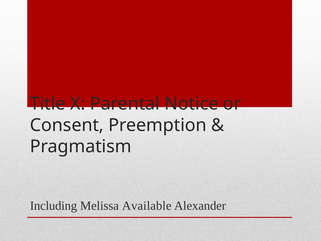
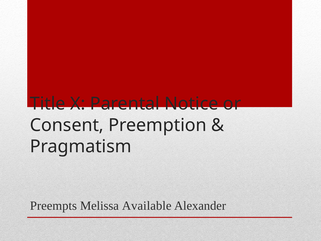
Including: Including -> Preempts (53, 206)
